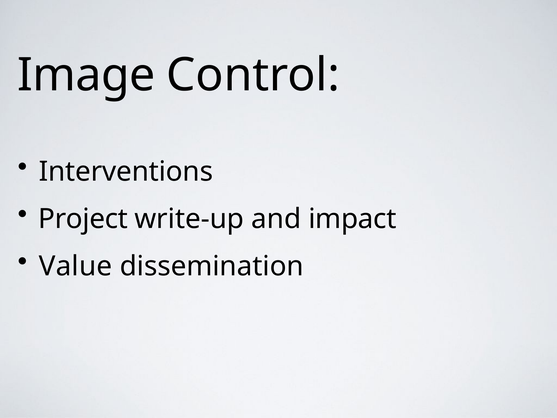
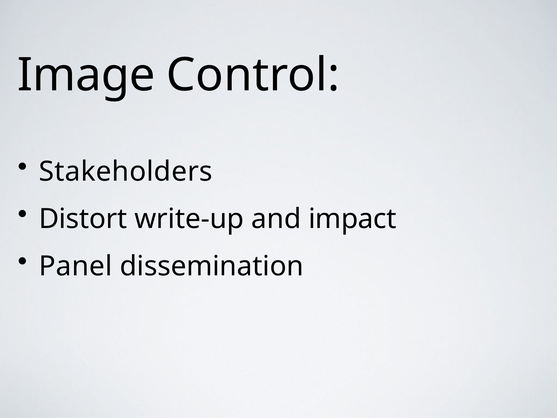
Interventions: Interventions -> Stakeholders (126, 171)
Project: Project -> Distort (83, 219)
Value: Value -> Panel (75, 266)
